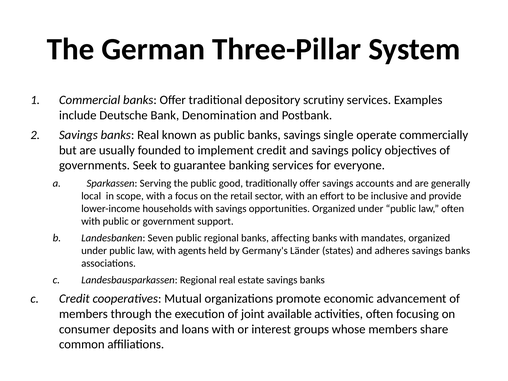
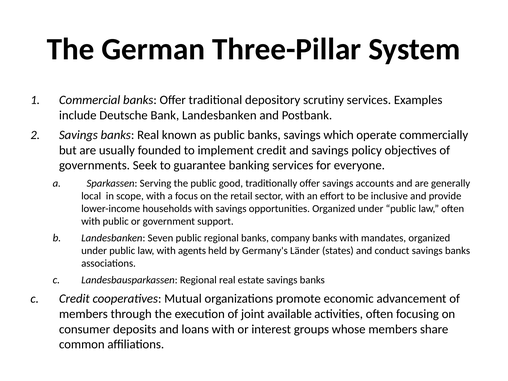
Bank Denomination: Denomination -> Landesbanken (219, 115)
single: single -> which (339, 135)
affecting: affecting -> company (291, 238)
adheres: adheres -> conduct (392, 251)
